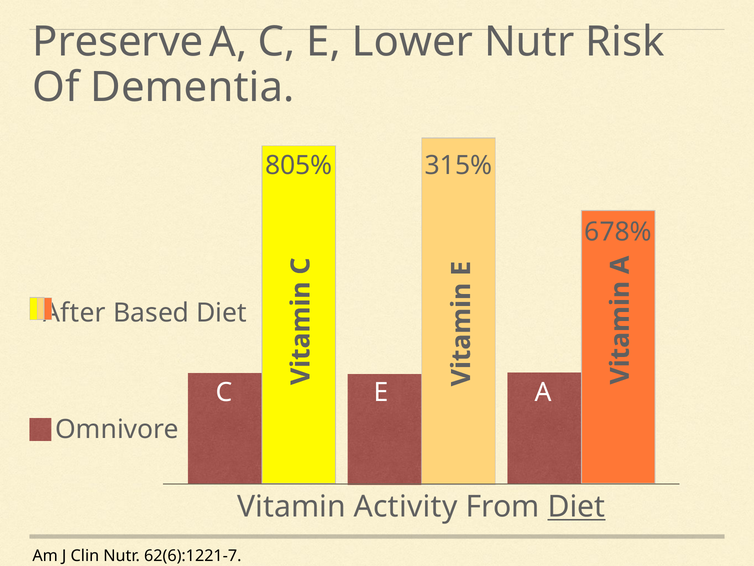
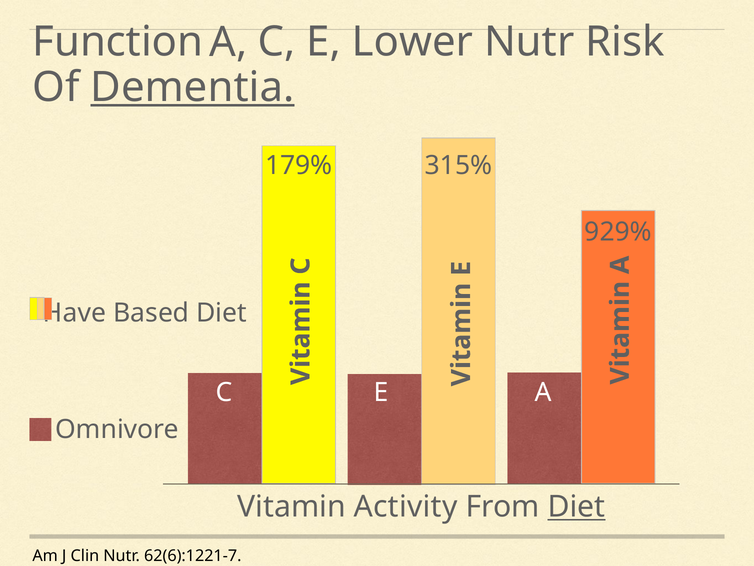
Preserve: Preserve -> Function (118, 42)
Dementia underline: none -> present (192, 87)
805%: 805% -> 179% (299, 165)
678%: 678% -> 929% (618, 232)
After: After -> Have (74, 313)
